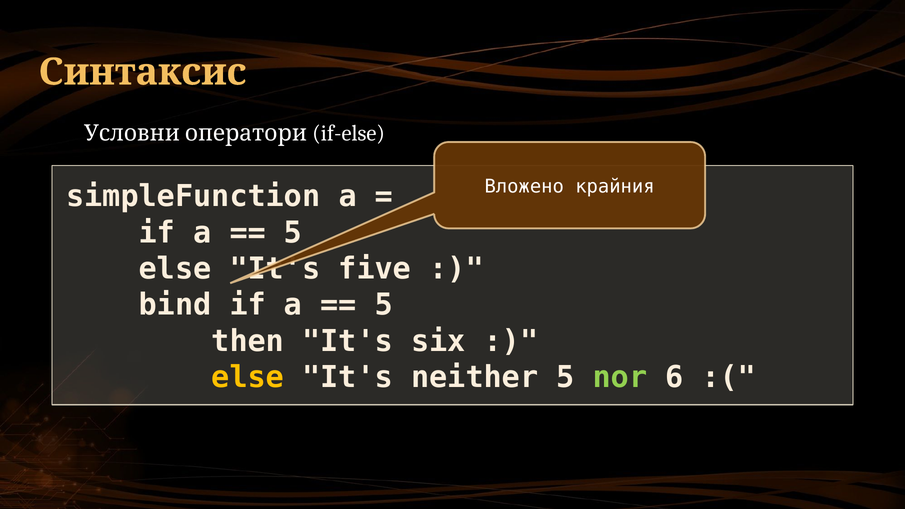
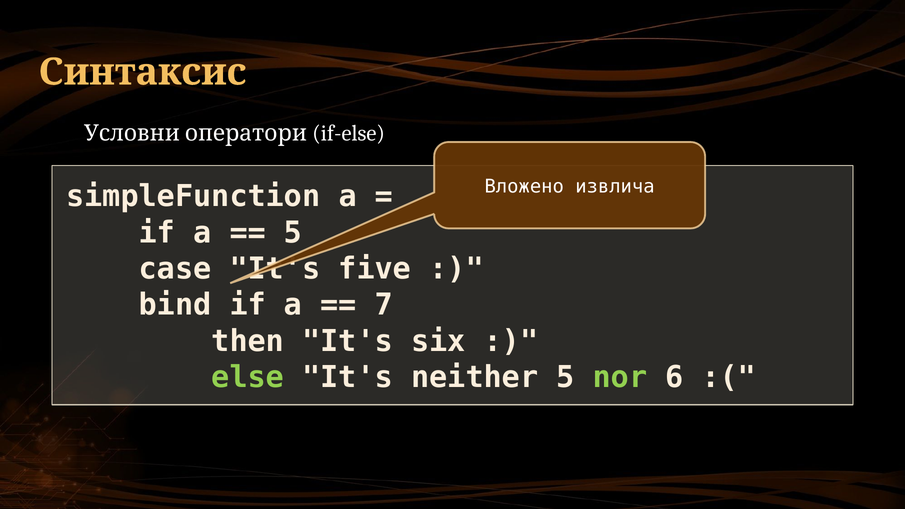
крайния: крайния -> извлича (615, 187)
else: else -> case (175, 269)
5: 5 -> 7 (384, 305)
else colour: yellow -> light green (248, 377)
